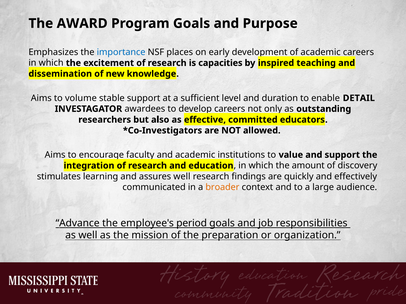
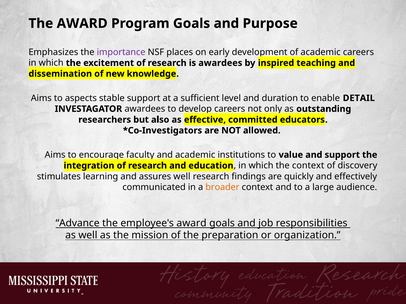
importance colour: blue -> purple (121, 52)
is capacities: capacities -> awardees (220, 63)
volume: volume -> aspects (81, 98)
the amount: amount -> context (308, 166)
employee's period: period -> award (192, 223)
